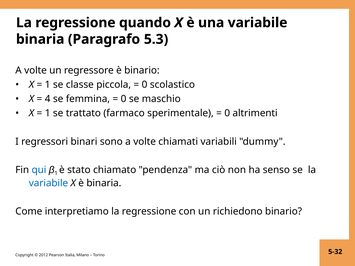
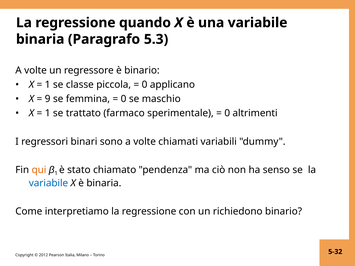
scolastico: scolastico -> applicano (172, 85)
4: 4 -> 9 (48, 99)
qui colour: blue -> orange (39, 170)
